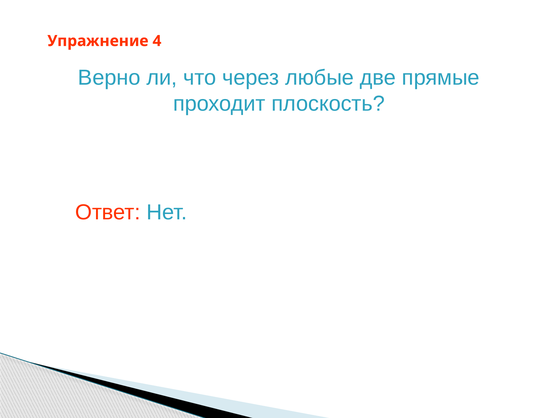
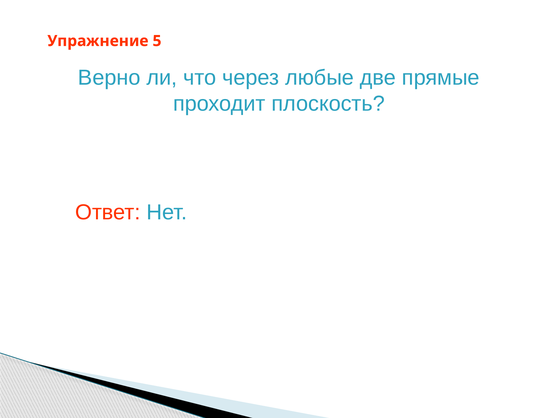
4: 4 -> 5 (157, 41)
